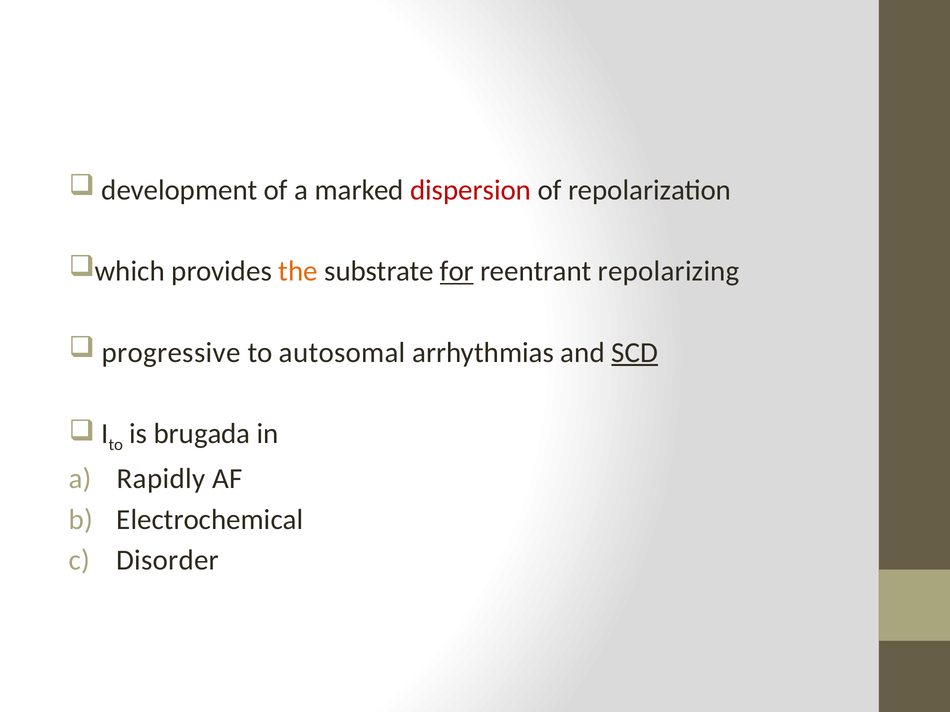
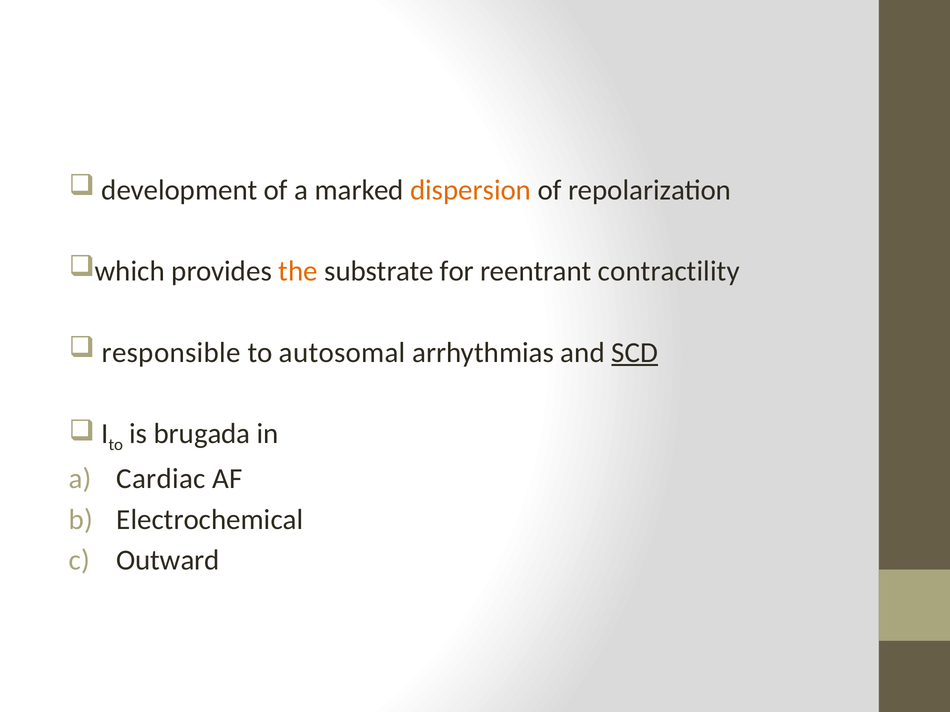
dispersion colour: red -> orange (471, 190)
for underline: present -> none (457, 272)
repolarizing: repolarizing -> contractility (669, 272)
progressive: progressive -> responsible (171, 353)
Rapidly: Rapidly -> Cardiac (161, 479)
Disorder: Disorder -> Outward (168, 560)
